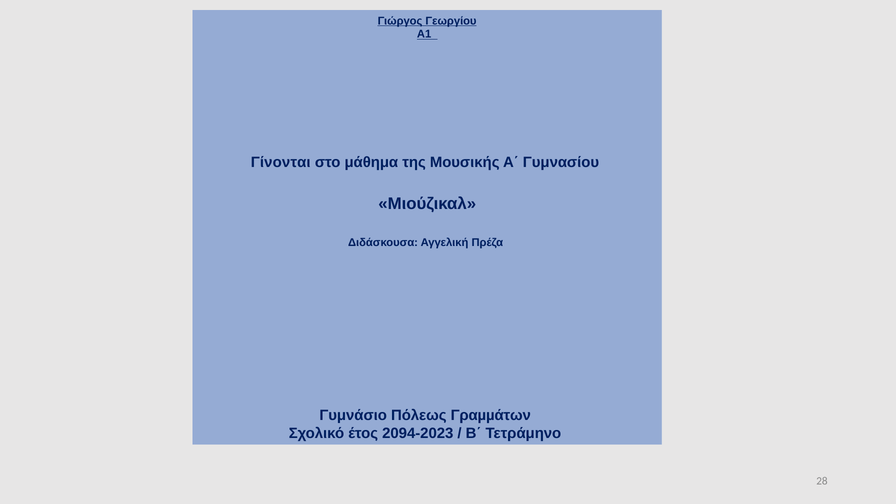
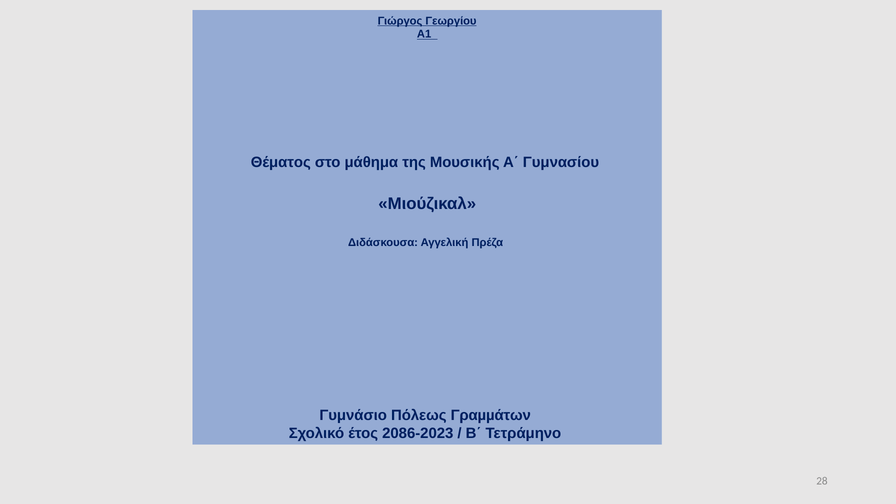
Γίνονται: Γίνονται -> Θέματος (281, 162)
2094-2023: 2094-2023 -> 2086-2023 (418, 433)
